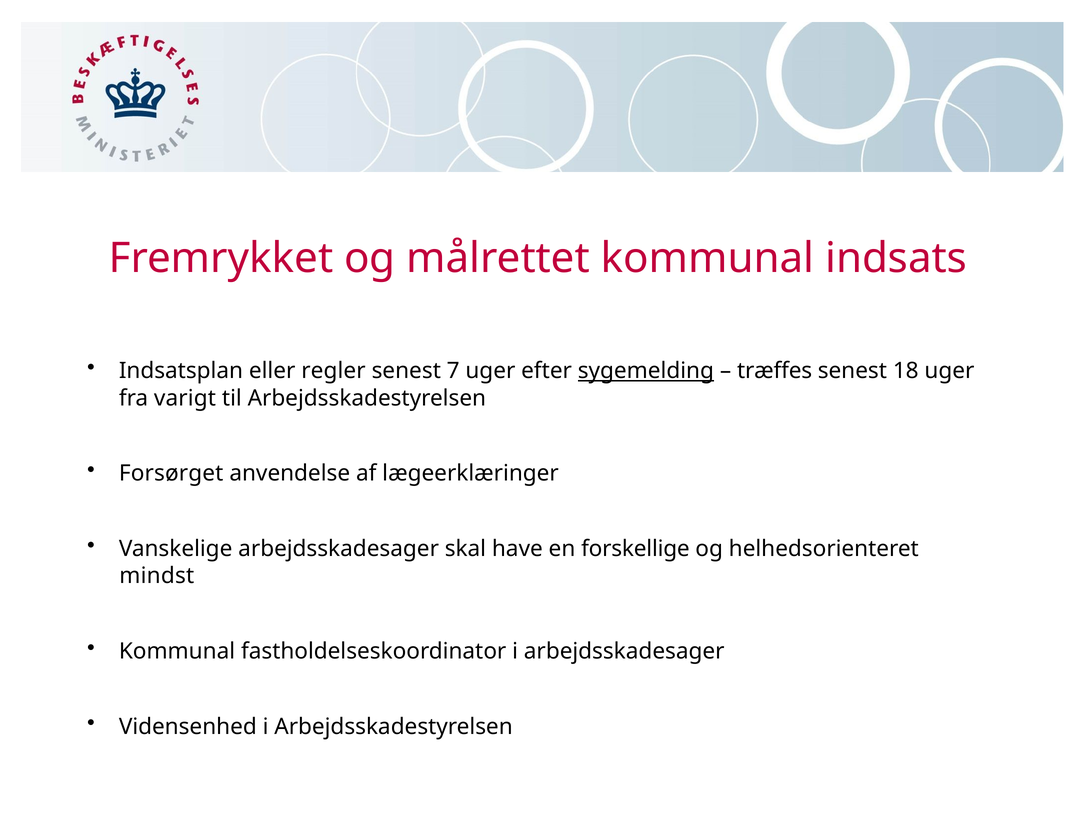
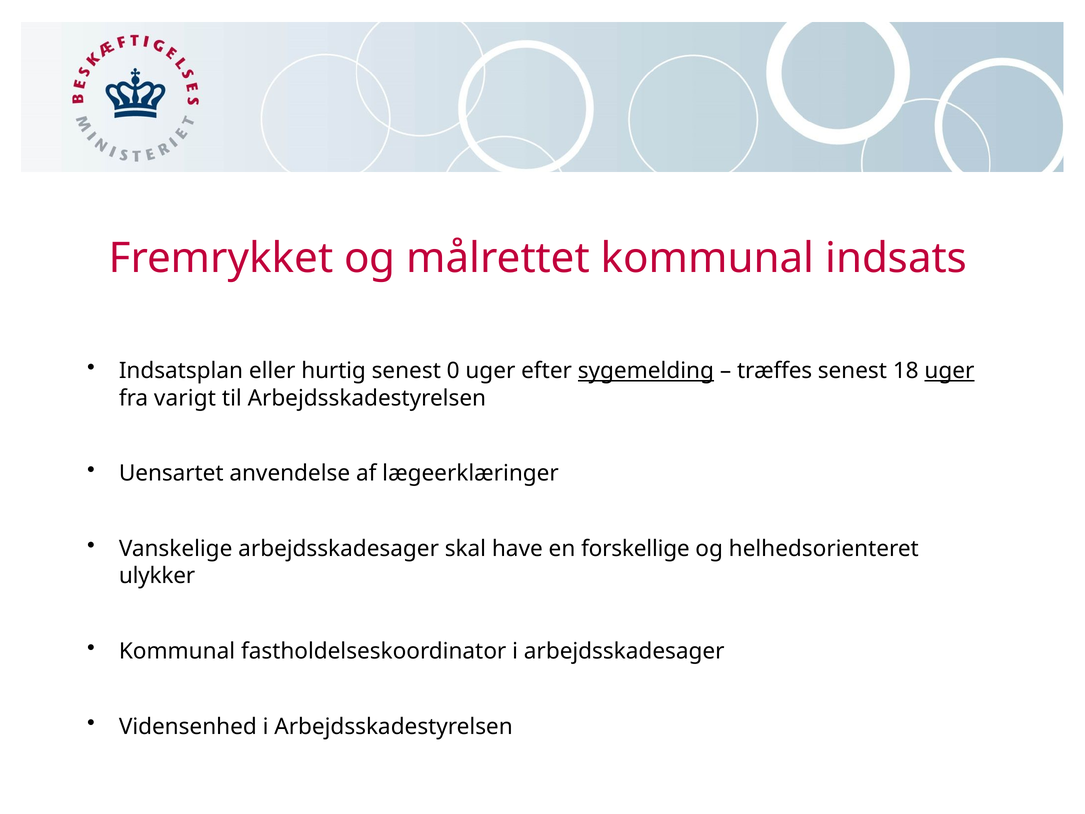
regler: regler -> hurtig (334, 371)
7: 7 -> 0 (453, 371)
uger underline: none -> present (949, 371)
Forsørget: Forsørget -> Uensartet (171, 473)
mindst: mindst -> ulykker (157, 576)
